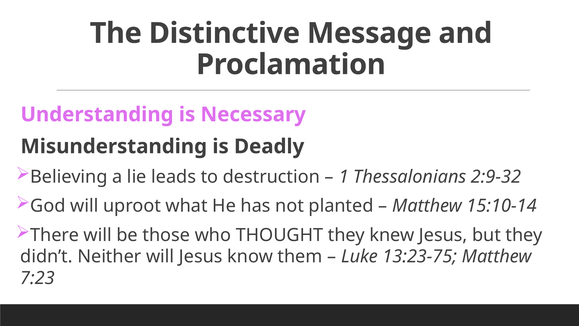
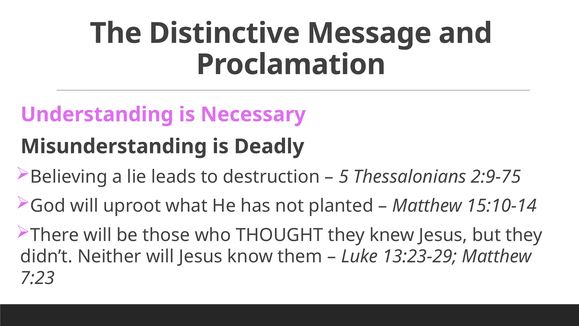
1: 1 -> 5 (344, 177)
2:9-32: 2:9-32 -> 2:9-75 (496, 177)
13:23-75: 13:23-75 -> 13:23-29 (420, 256)
